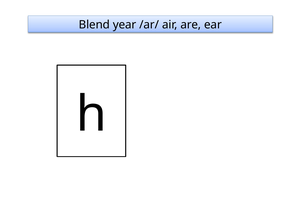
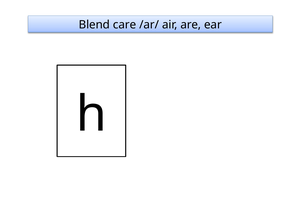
year: year -> care (125, 25)
